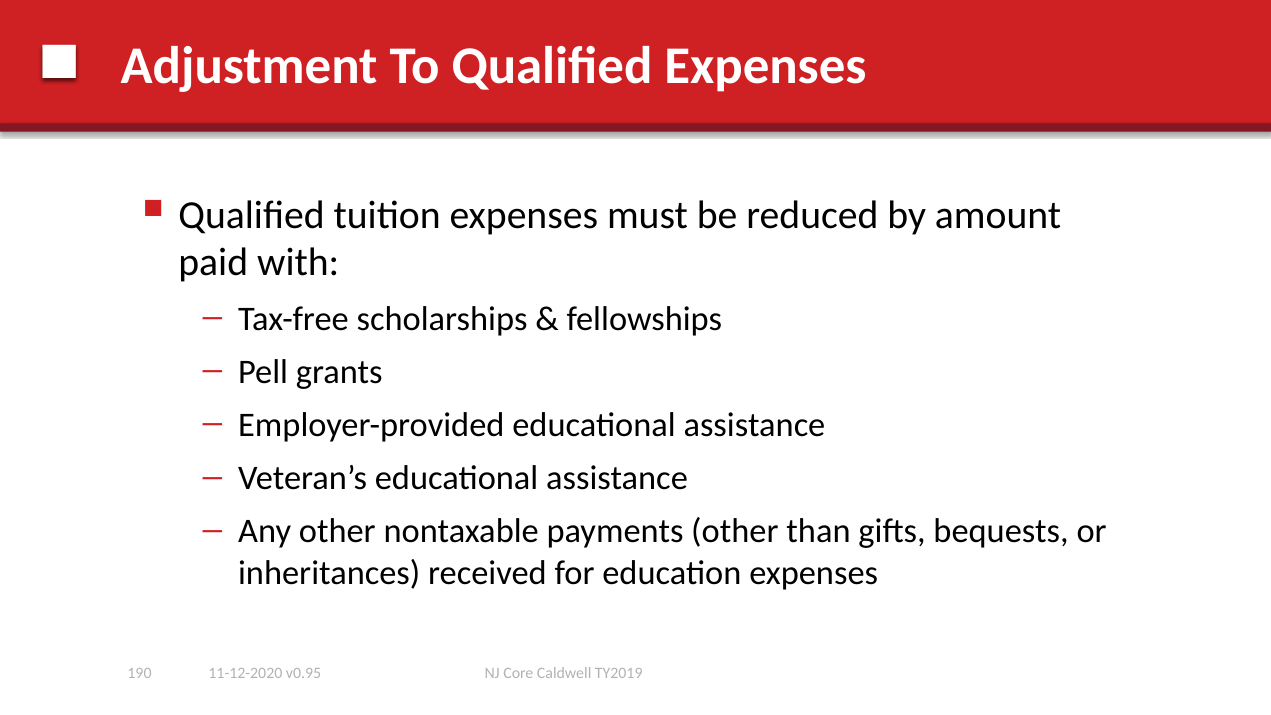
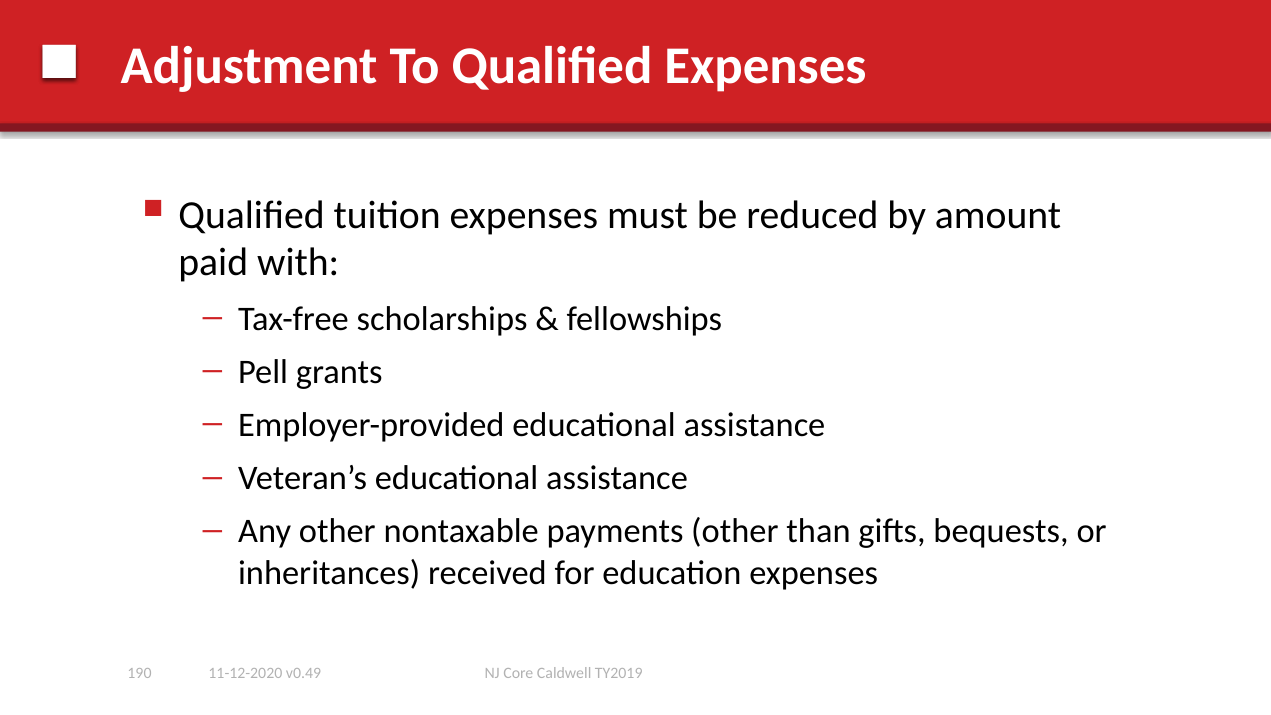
v0.95: v0.95 -> v0.49 (304, 673)
